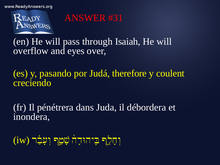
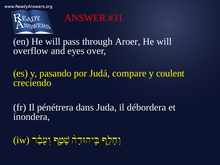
Isaiah: Isaiah -> Aroer (128, 42)
therefore: therefore -> compare (129, 73)
